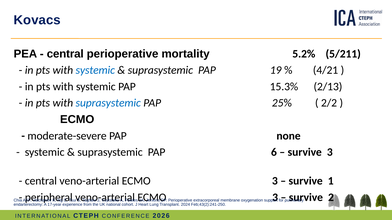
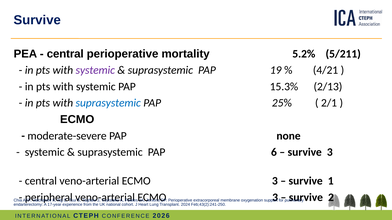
Kovacs: Kovacs -> Survive (37, 20)
systemic colour: blue -> purple (95, 70)
2/2: 2/2 -> 2/1 (329, 103)
